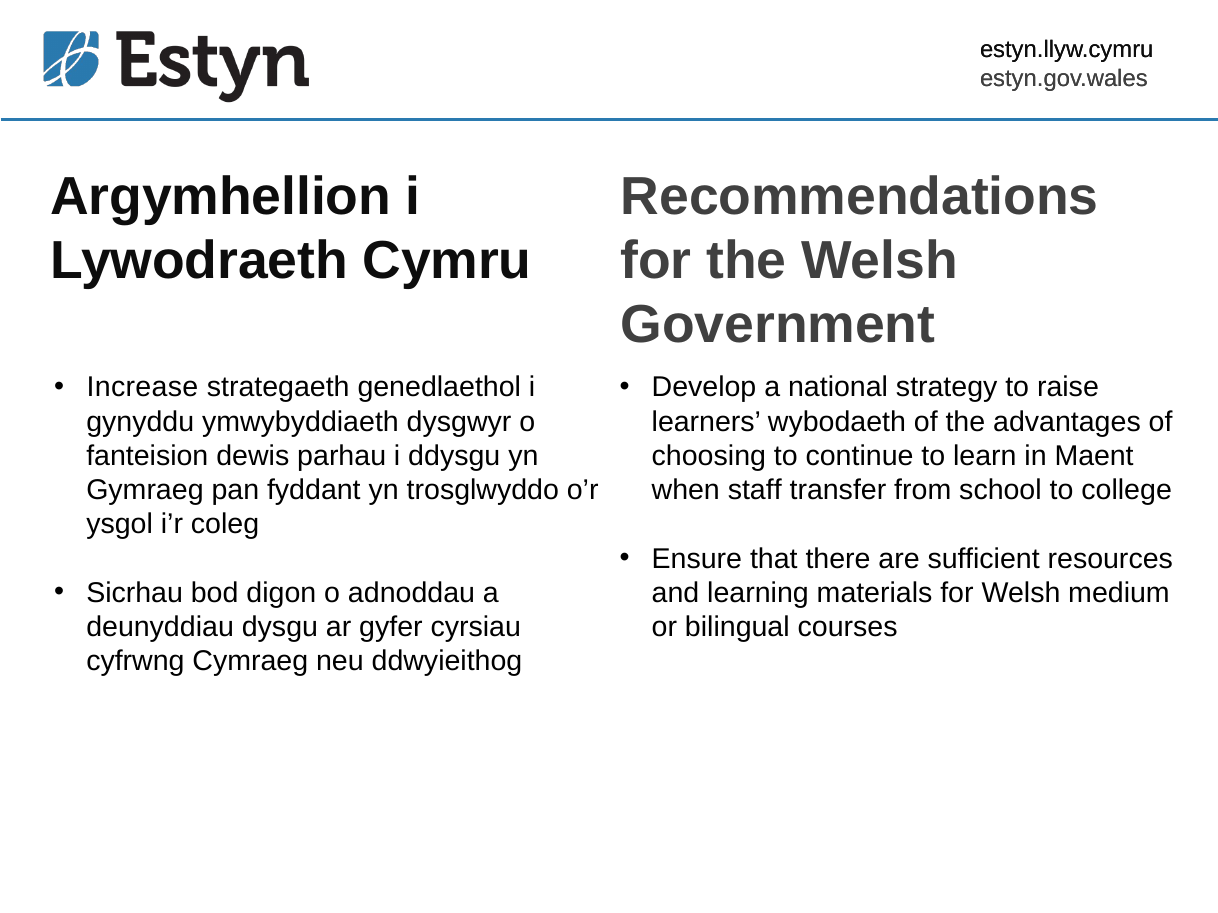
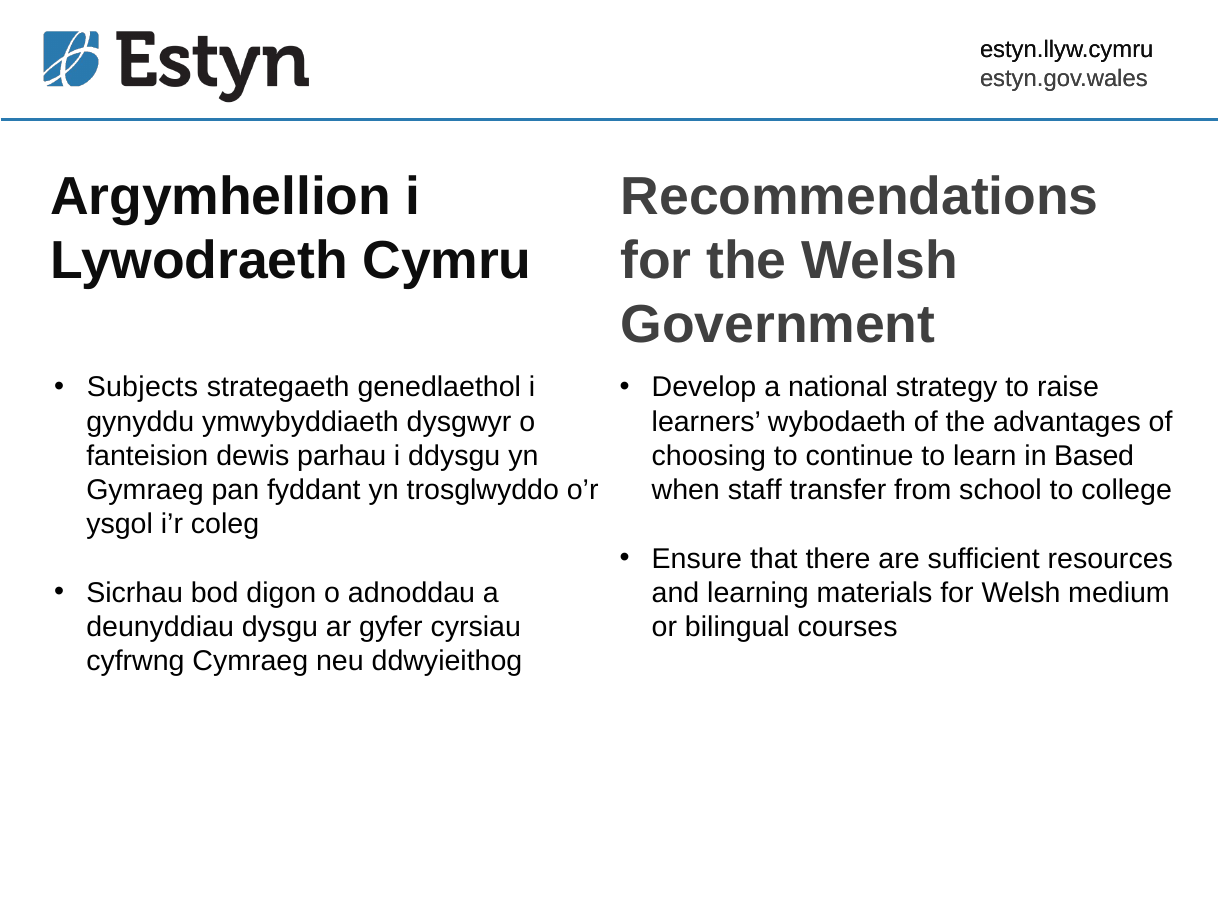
Increase: Increase -> Subjects (142, 388)
Maent: Maent -> Based (1094, 456)
